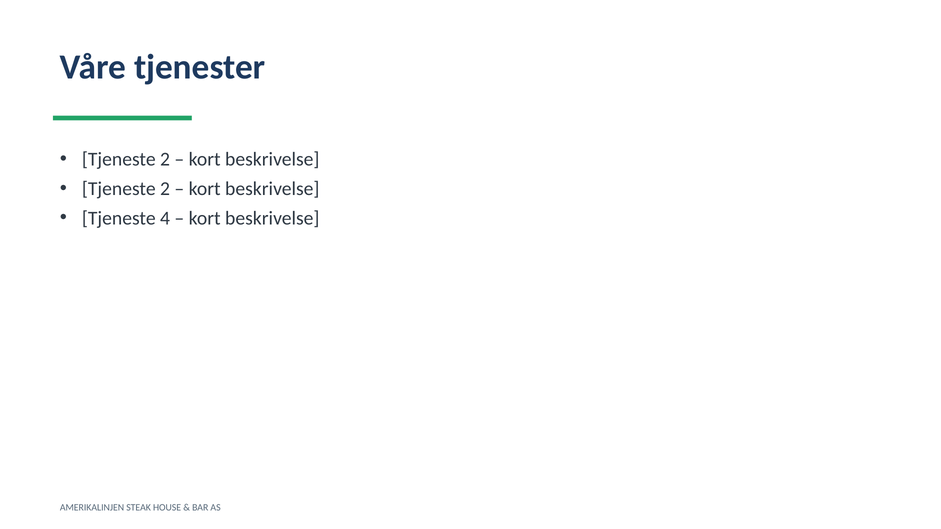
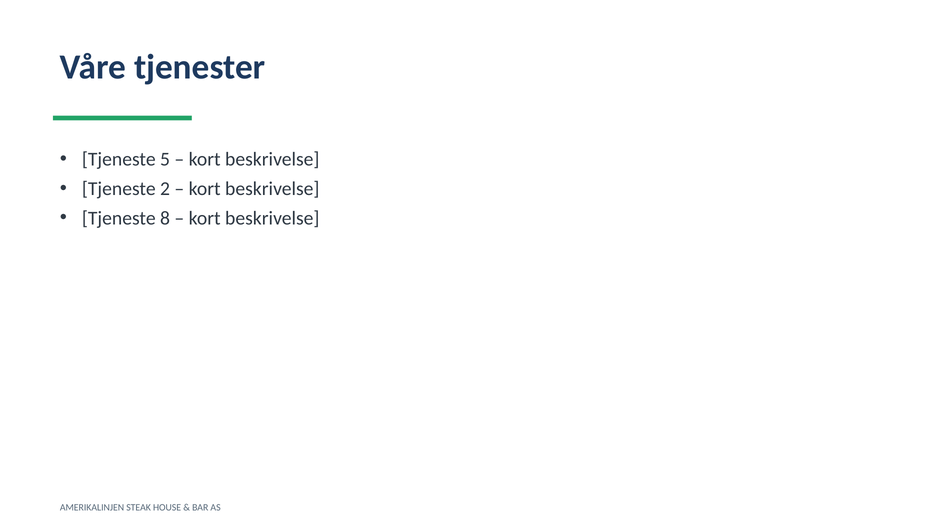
2: 2 -> 5 (165, 159)
4: 4 -> 8 (165, 218)
